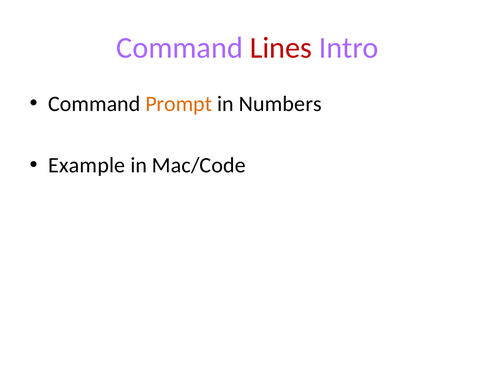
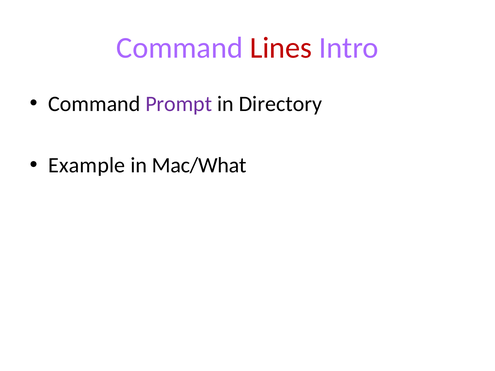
Prompt colour: orange -> purple (179, 104)
Numbers: Numbers -> Directory (280, 104)
Mac/Code: Mac/Code -> Mac/What (199, 165)
